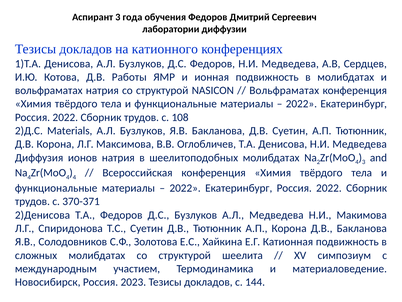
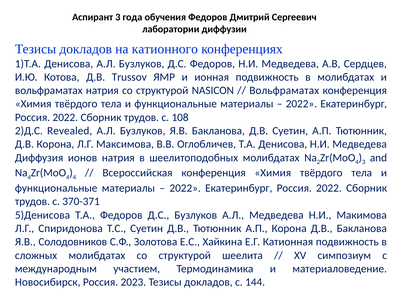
Работы: Работы -> Trussov (129, 77)
Materials: Materials -> Revealed (70, 131)
2)Денисова: 2)Денисова -> 5)Денисова (43, 215)
